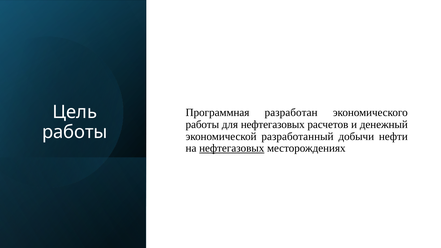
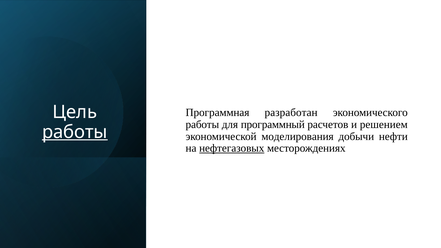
для нефтегазовых: нефтегазовых -> программный (273, 125)
денежный: денежный -> решением (384, 125)
работы underline: none -> present (75, 132)
разработанный: разработанный -> моделирования (298, 136)
